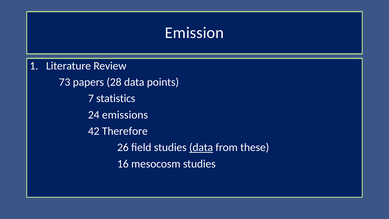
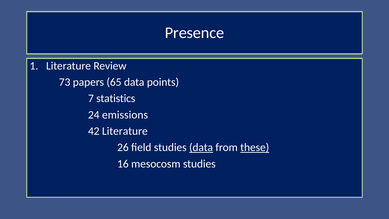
Emission: Emission -> Presence (195, 33)
28: 28 -> 65 (114, 82)
42 Therefore: Therefore -> Literature (125, 131)
these underline: none -> present (255, 147)
